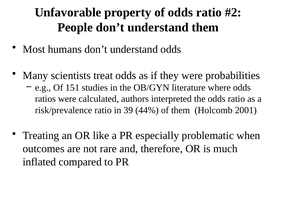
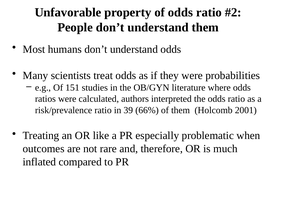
44%: 44% -> 66% (147, 110)
